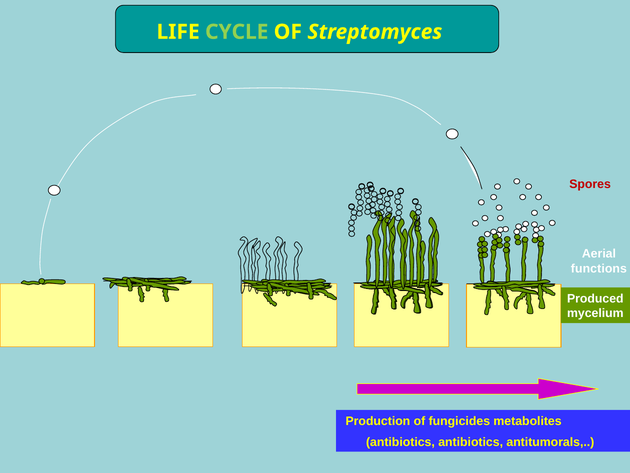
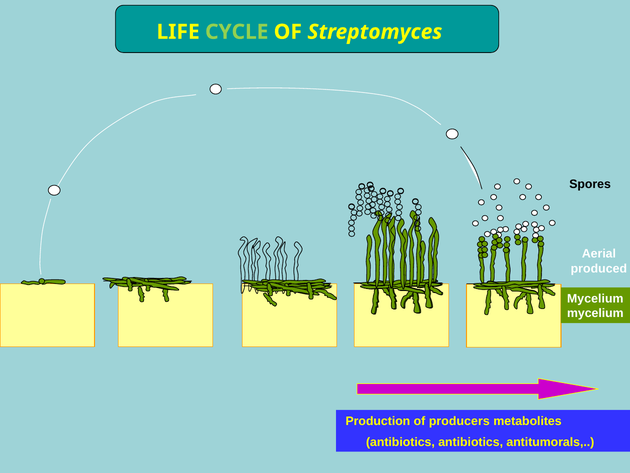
Spores colour: red -> black (590, 184)
functions: functions -> produced (599, 268)
Produced: Produced -> Mycelium (595, 298)
fungicides: fungicides -> producers (459, 421)
